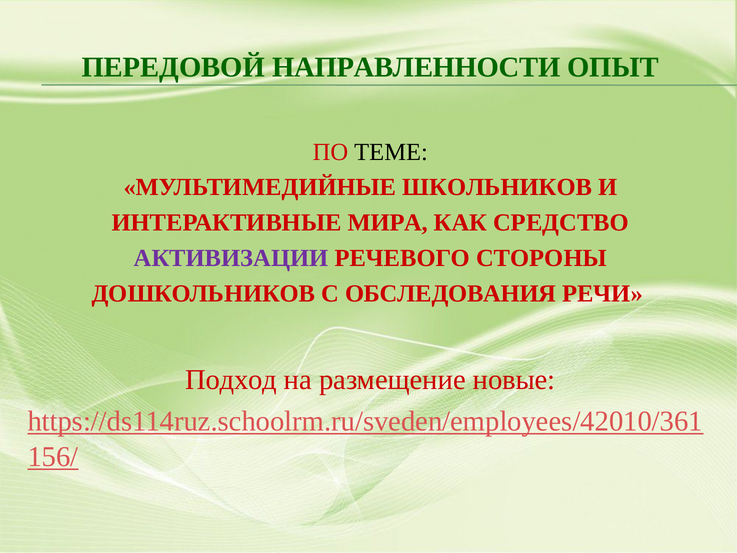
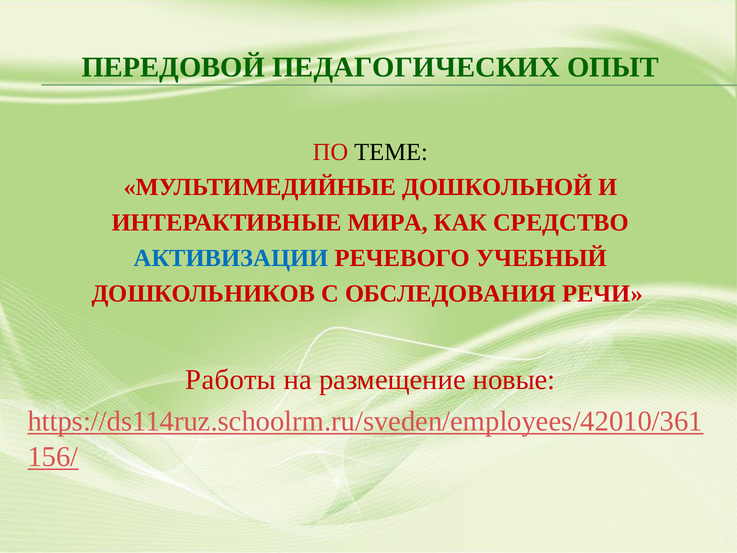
НАПРАВЛЕННОСТИ: НАПРАВЛЕННОСТИ -> ПЕДАГОГИЧЕСКИХ (416, 67)
ШКОЛЬНИКОВ: ШКОЛЬНИКОВ -> ДОШКОЛЬНОЙ (497, 187)
АКТИВИЗАЦИИ colour: purple -> blue (231, 258)
СТОРОНЫ: СТОРОНЫ -> УЧЕБНЫЙ (541, 258)
Подход: Подход -> Работы (231, 380)
